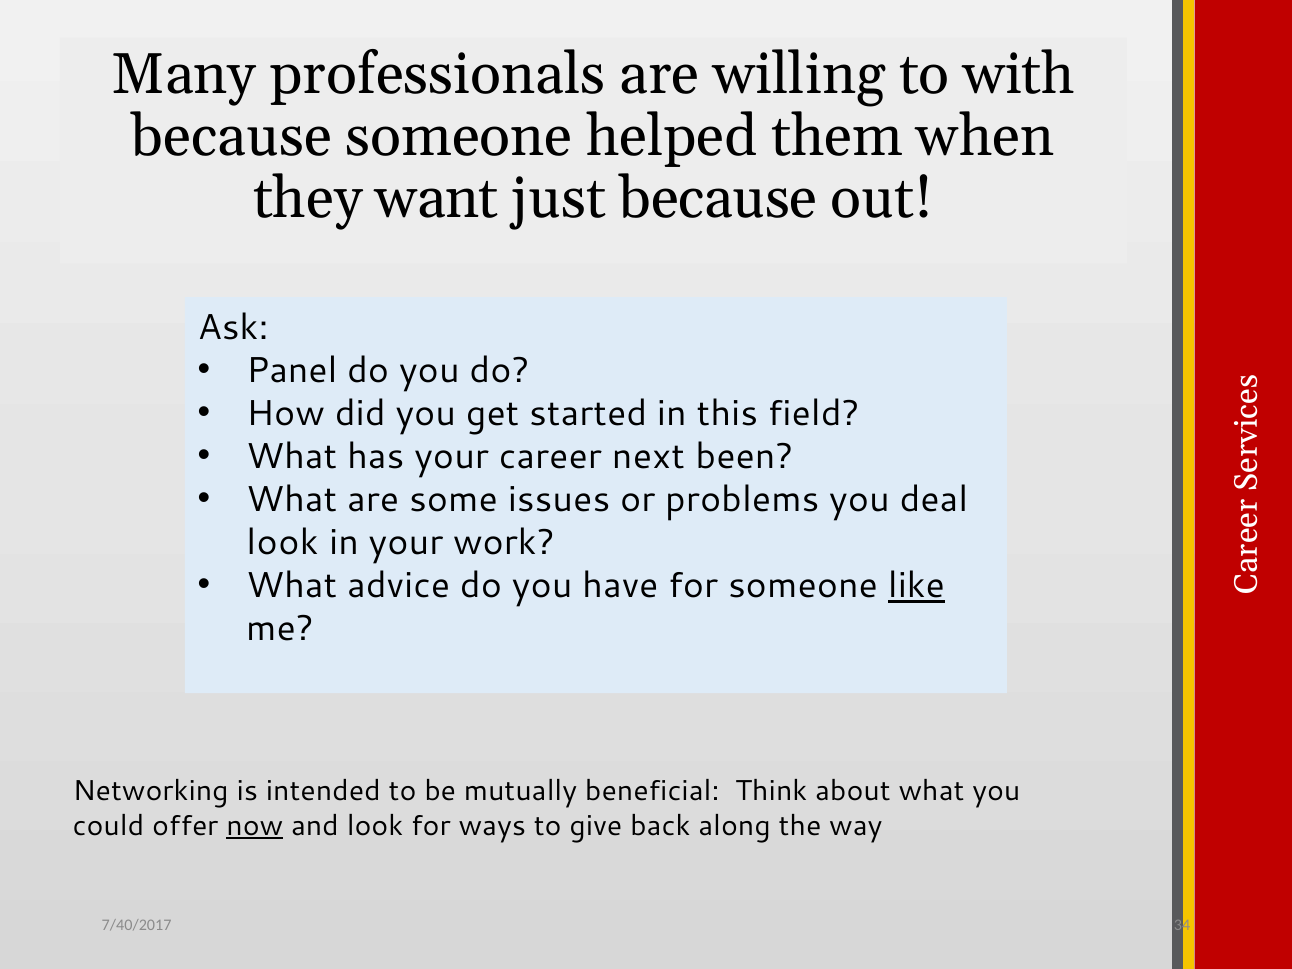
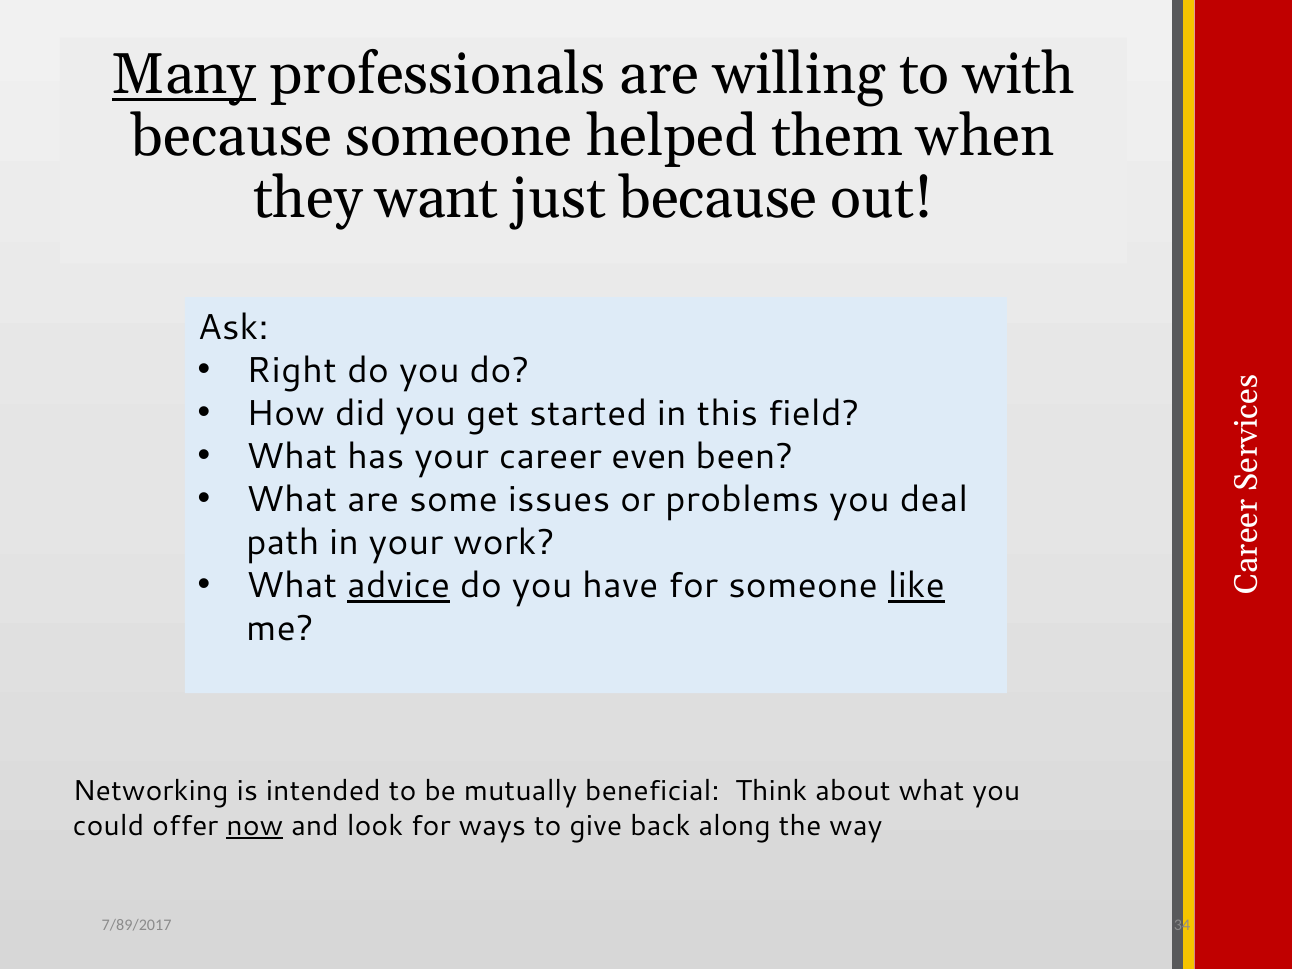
Many underline: none -> present (184, 75)
Panel: Panel -> Right (292, 371)
next: next -> even (649, 457)
look: look -> path (283, 543)
advice underline: none -> present (399, 586)
7/40/2017: 7/40/2017 -> 7/89/2017 (137, 925)
